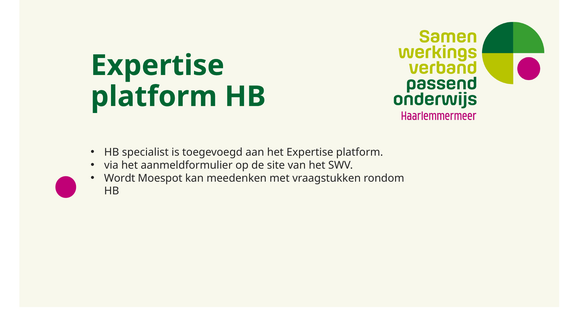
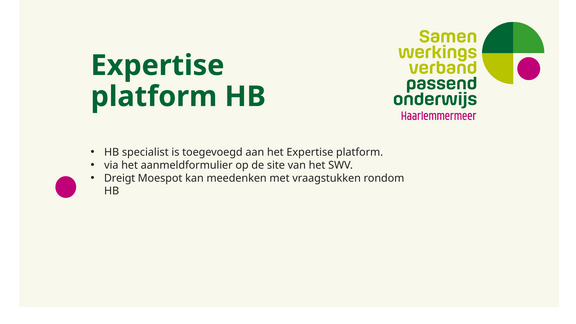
Wordt: Wordt -> Dreigt (120, 178)
